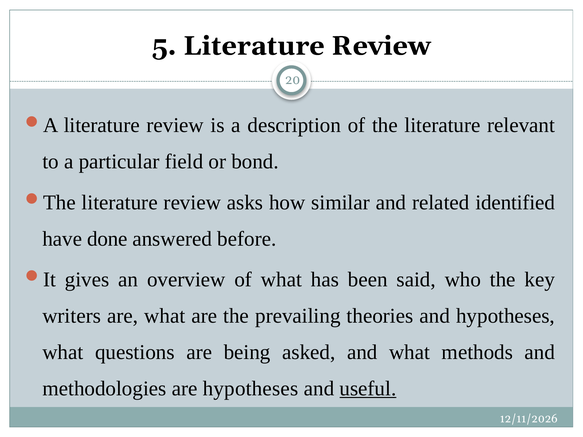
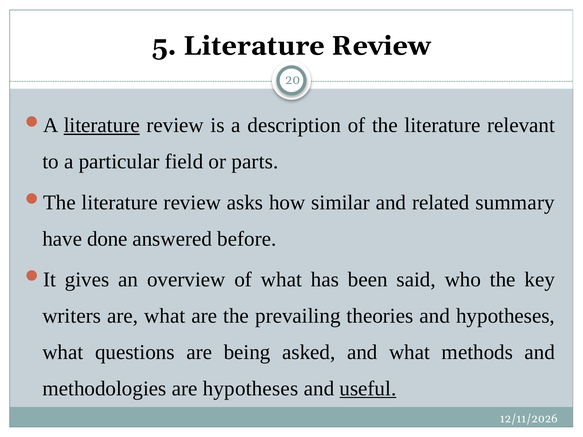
literature underline: none -> present (102, 125)
bond: bond -> parts (255, 162)
identified: identified -> summary (515, 203)
